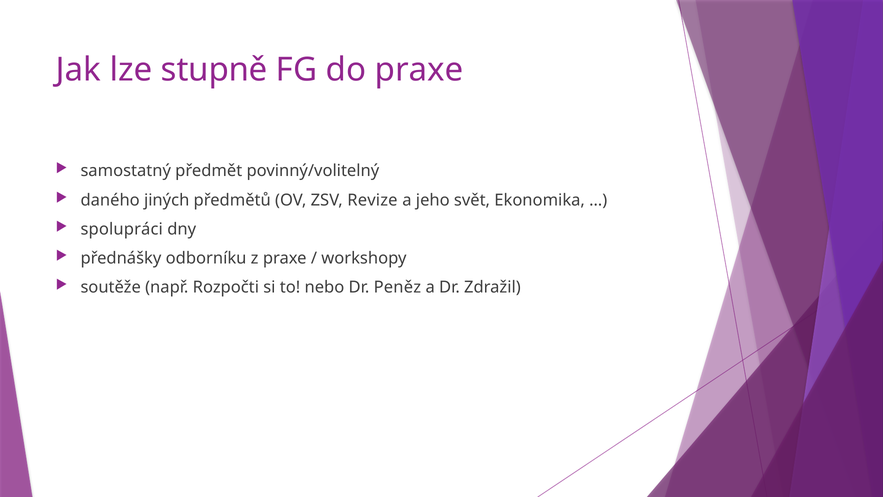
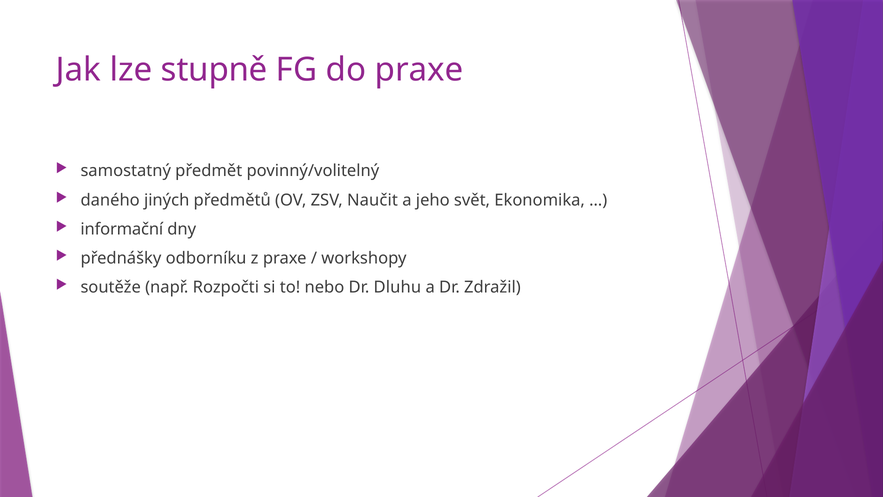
Revize: Revize -> Naučit (372, 200)
spolupráci: spolupráci -> informační (122, 229)
Peněz: Peněz -> Dluhu (397, 287)
